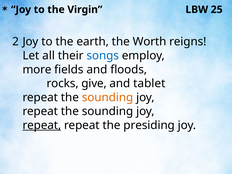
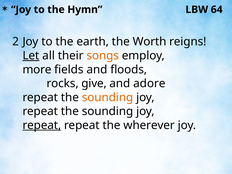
Virgin: Virgin -> Hymn (85, 10)
25: 25 -> 64 (217, 10)
Let underline: none -> present (31, 56)
songs colour: blue -> orange (103, 56)
tablet: tablet -> adore (149, 83)
presiding: presiding -> wherever (149, 125)
